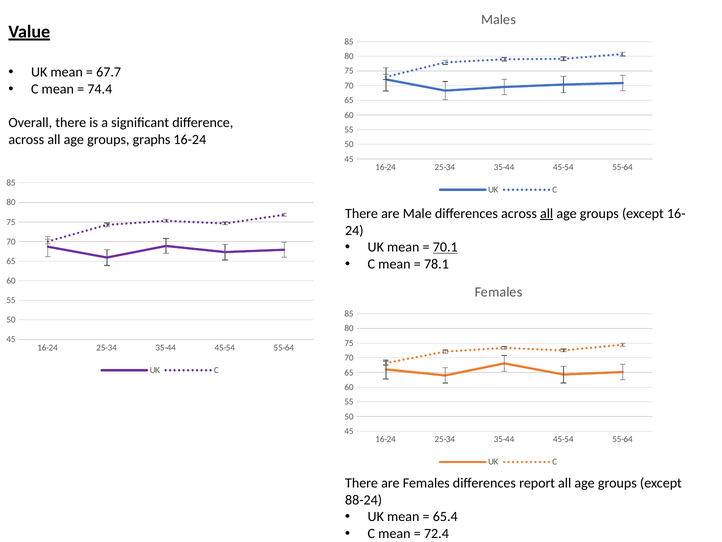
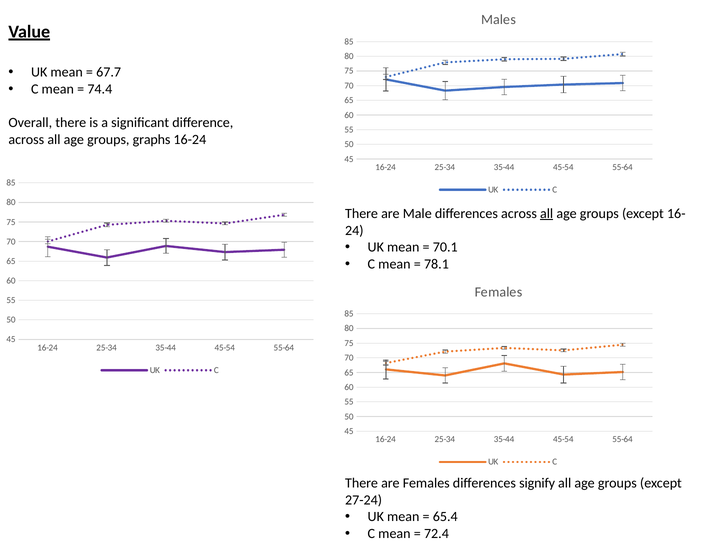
70.1 underline: present -> none (445, 247)
report: report -> signify (537, 483)
88-24: 88-24 -> 27-24 (364, 500)
